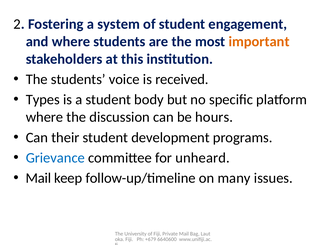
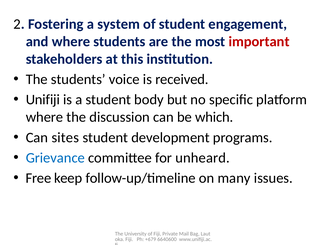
important colour: orange -> red (259, 42)
Types: Types -> Unifiji (43, 100)
hours: hours -> which (214, 117)
their: their -> sites (65, 138)
Mail: Mail -> Free (38, 178)
